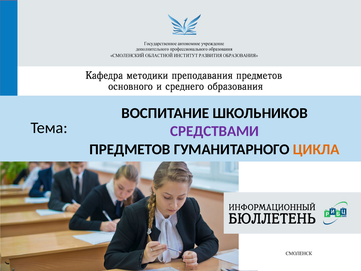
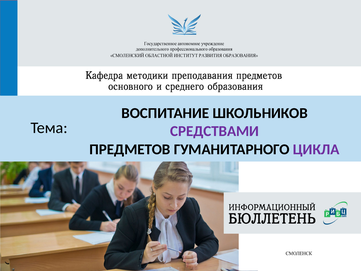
ЦИКЛА colour: orange -> purple (316, 149)
